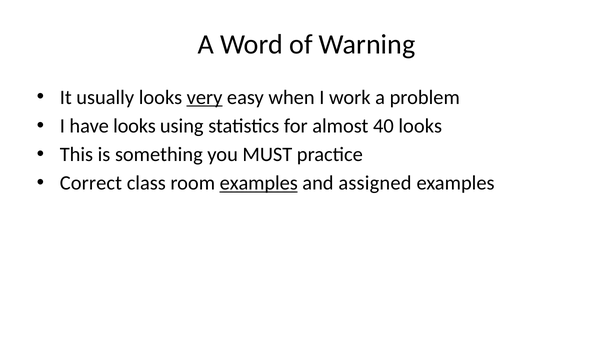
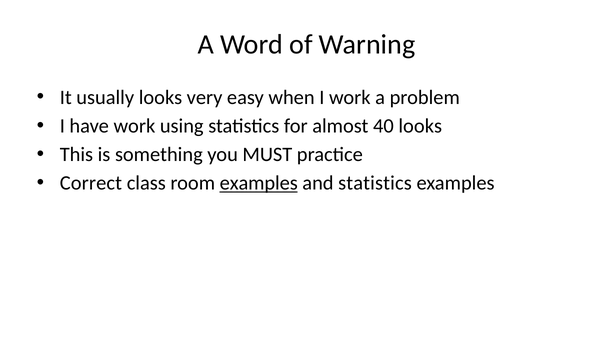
very underline: present -> none (205, 97)
have looks: looks -> work (134, 126)
and assigned: assigned -> statistics (375, 183)
